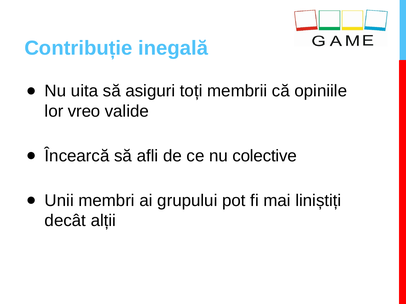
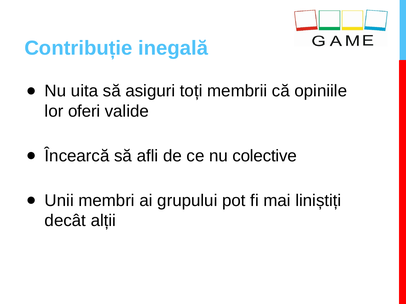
vreo: vreo -> oferi (84, 111)
